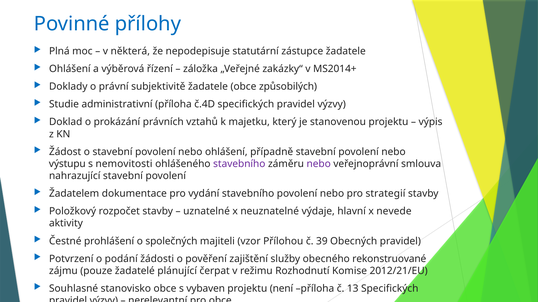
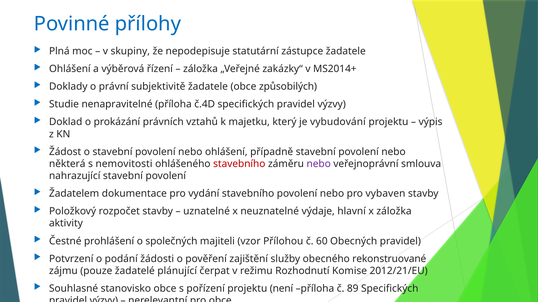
některá: některá -> skupiny (130, 51)
administrativní: administrativní -> nenapravitelné (117, 105)
stanovenou: stanovenou -> vybudování (338, 122)
výstupu: výstupu -> některá (67, 164)
stavebního colour: purple -> red (239, 164)
strategií: strategií -> vybaven (385, 194)
x nevede: nevede -> záložka (394, 212)
39: 39 -> 60 (322, 242)
vybaven: vybaven -> pořízení (206, 289)
13: 13 -> 89 (353, 289)
